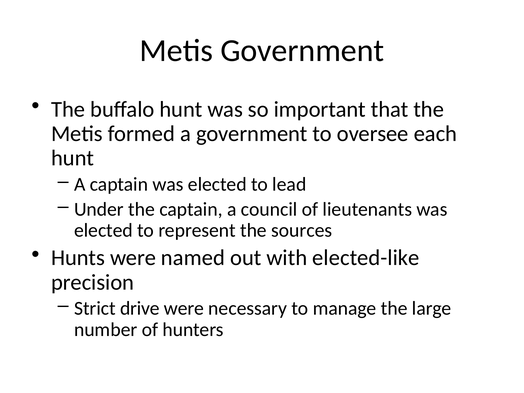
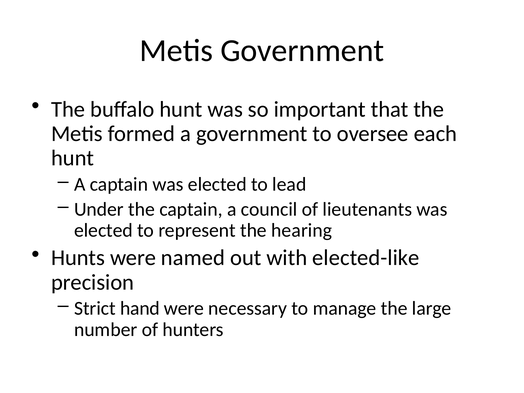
sources: sources -> hearing (302, 230)
drive: drive -> hand (140, 308)
